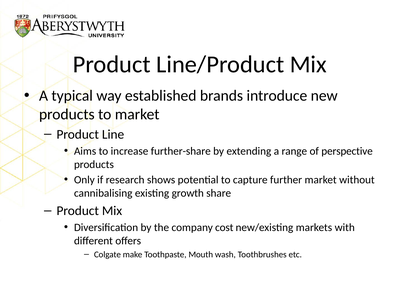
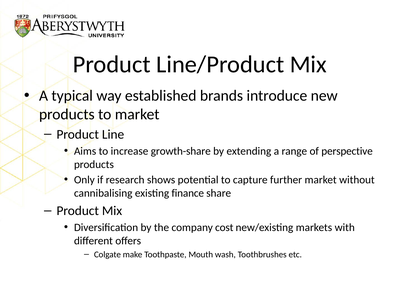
further-share: further-share -> growth-share (181, 151)
growth: growth -> finance (188, 193)
